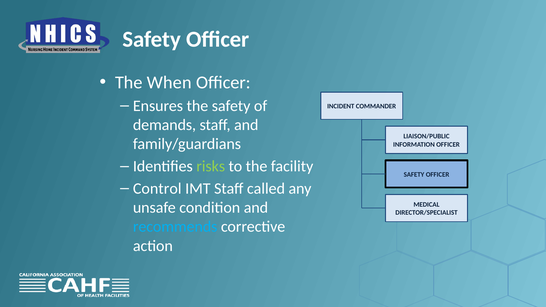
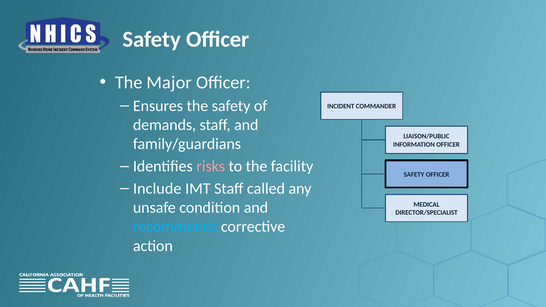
When: When -> Major (169, 83)
risks colour: light green -> pink (211, 166)
Control: Control -> Include (157, 189)
